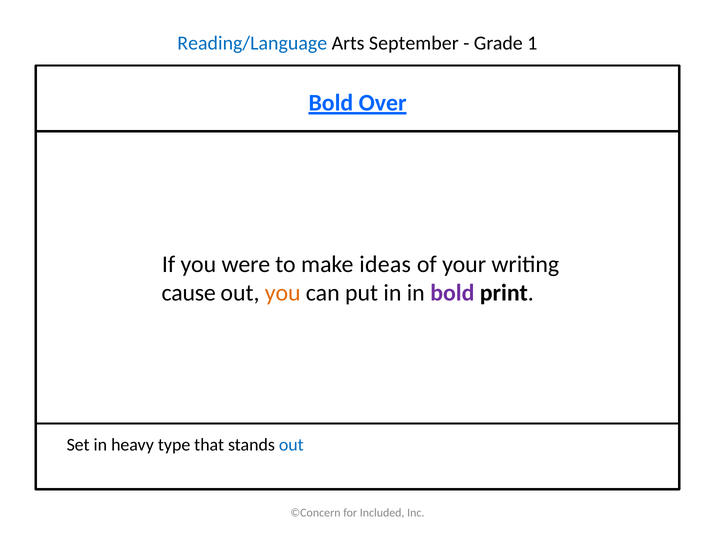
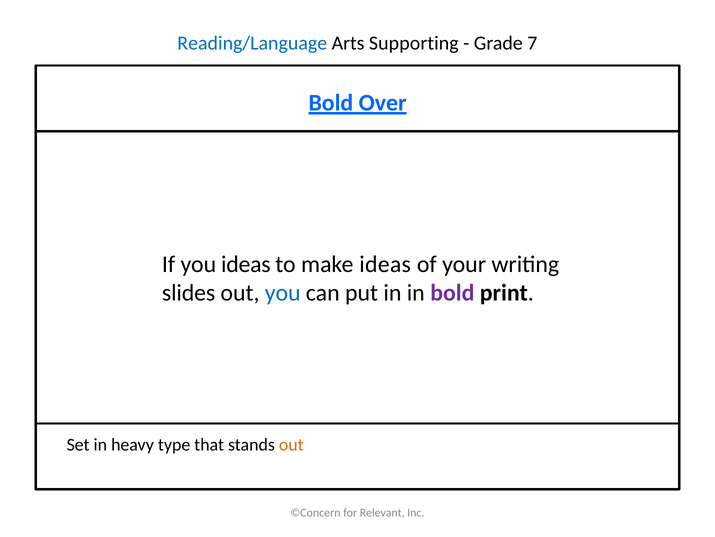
September: September -> Supporting (414, 43)
1: 1 -> 7 (532, 43)
you were: were -> ideas (246, 264)
cause: cause -> slides (189, 293)
you colour: orange -> blue (283, 293)
out colour: blue -> orange (291, 444)
Included: Included -> Relevant (382, 512)
